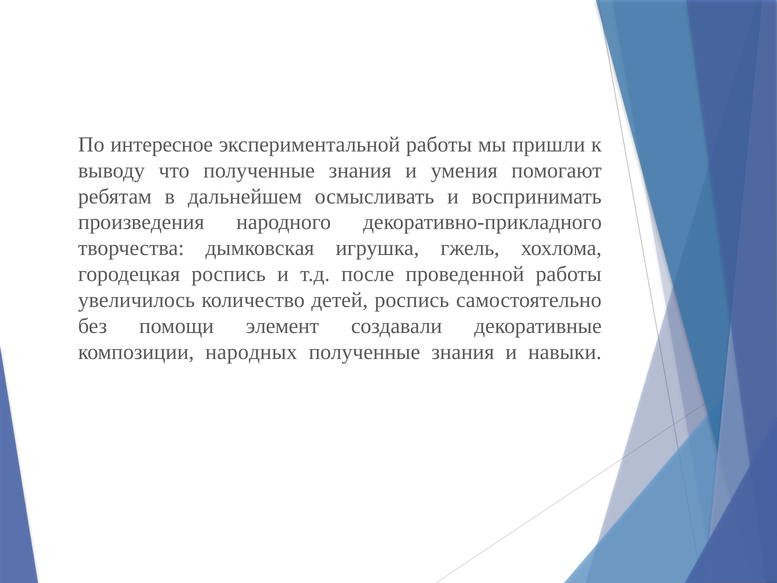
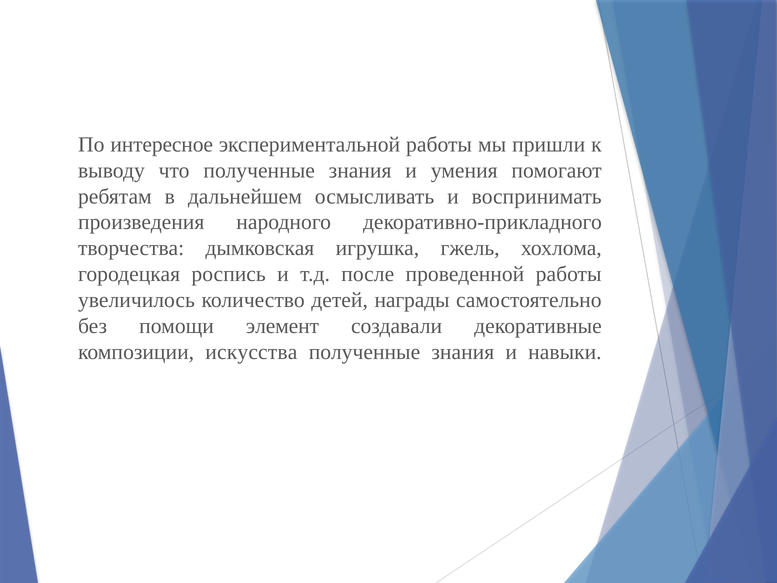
детей роспись: роспись -> награды (412, 300)
народных: народных -> искусства (251, 352)
